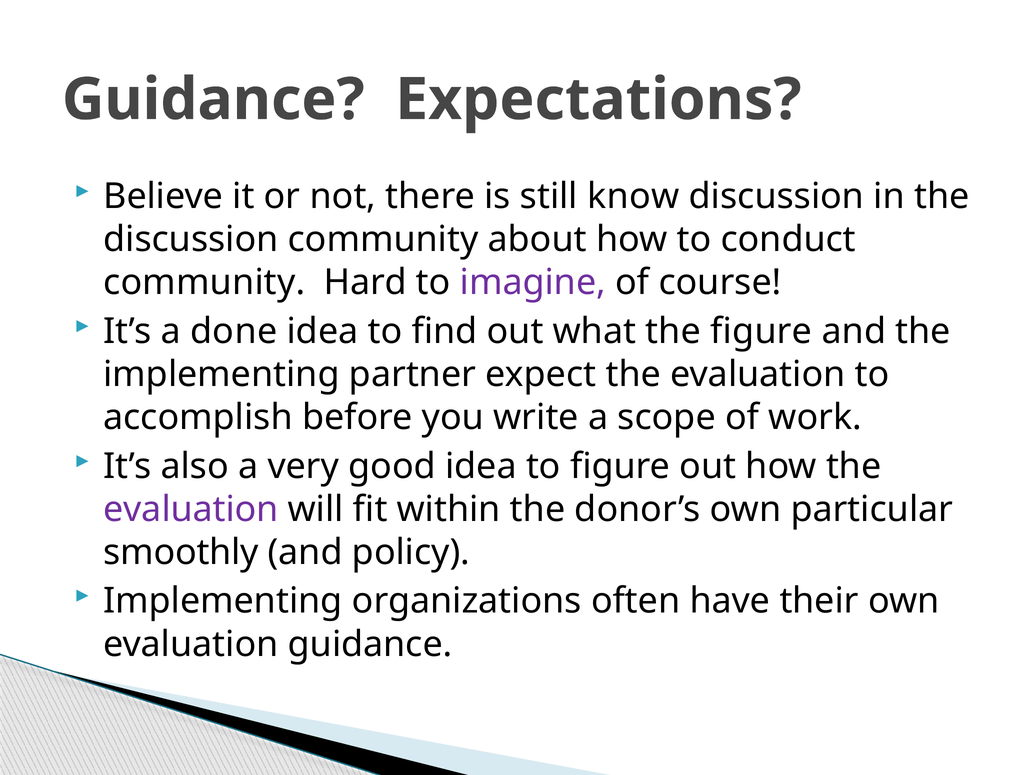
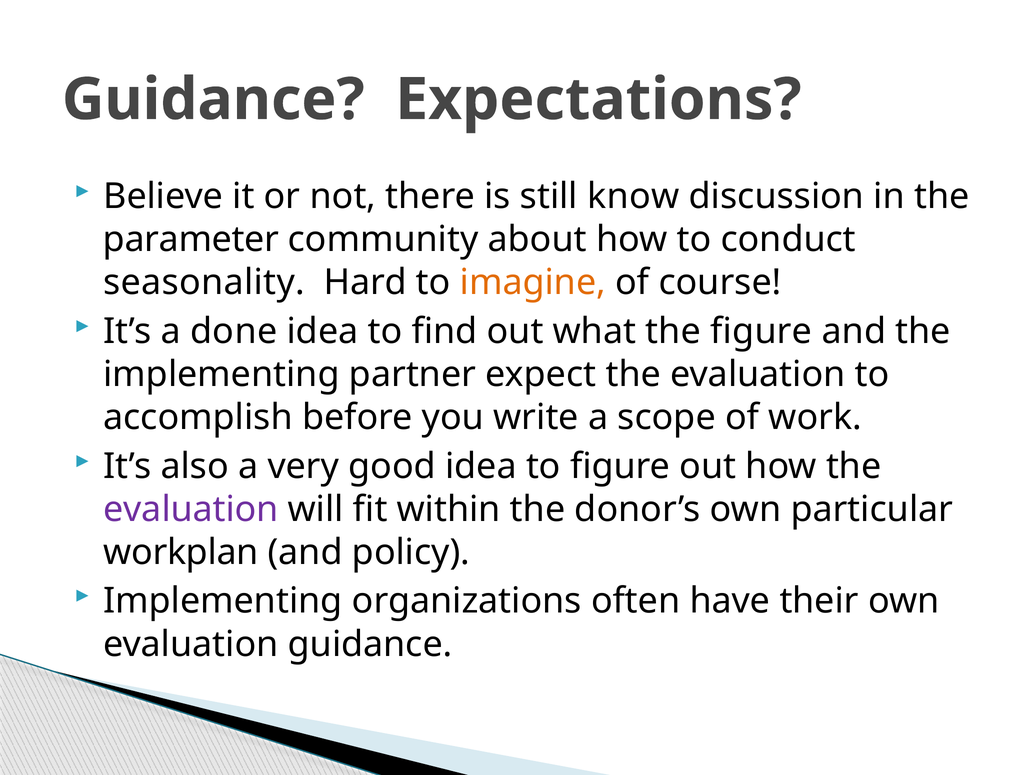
discussion: discussion -> parameter (191, 240)
community: community -> seasonality (204, 283)
imagine colour: purple -> orange (533, 283)
smoothly: smoothly -> workplan (181, 553)
